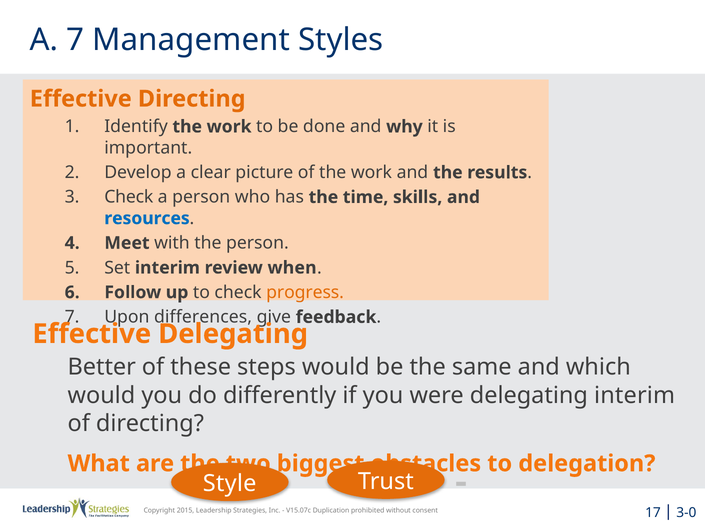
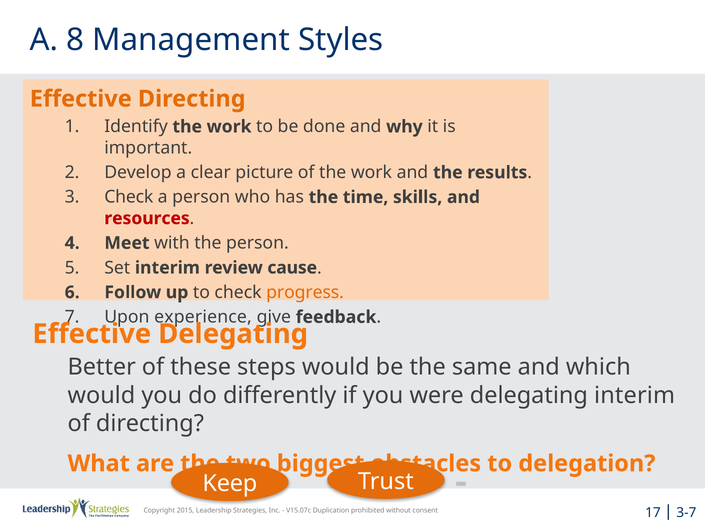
A 7: 7 -> 8 (75, 40)
resources colour: blue -> red (147, 218)
when: when -> cause (292, 268)
differences: differences -> experience (203, 317)
Style: Style -> Keep (230, 483)
3-0: 3-0 -> 3-7 (686, 512)
